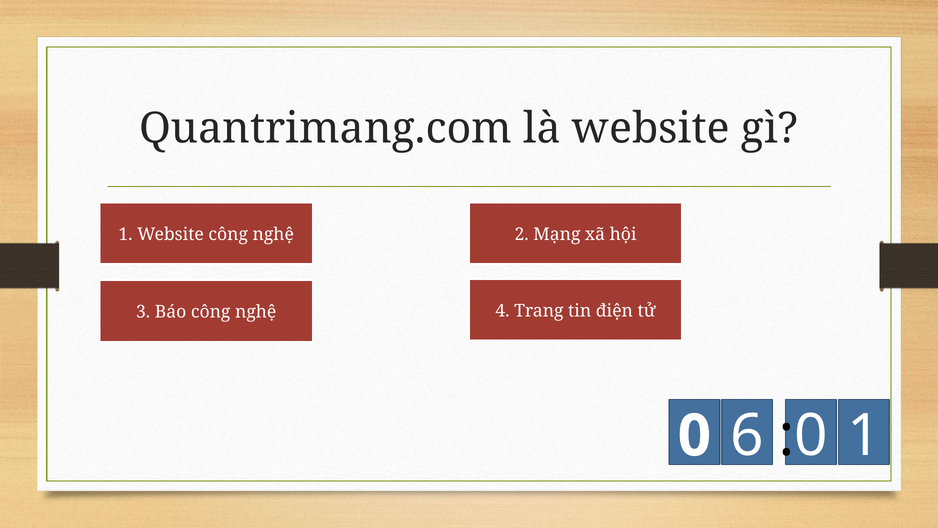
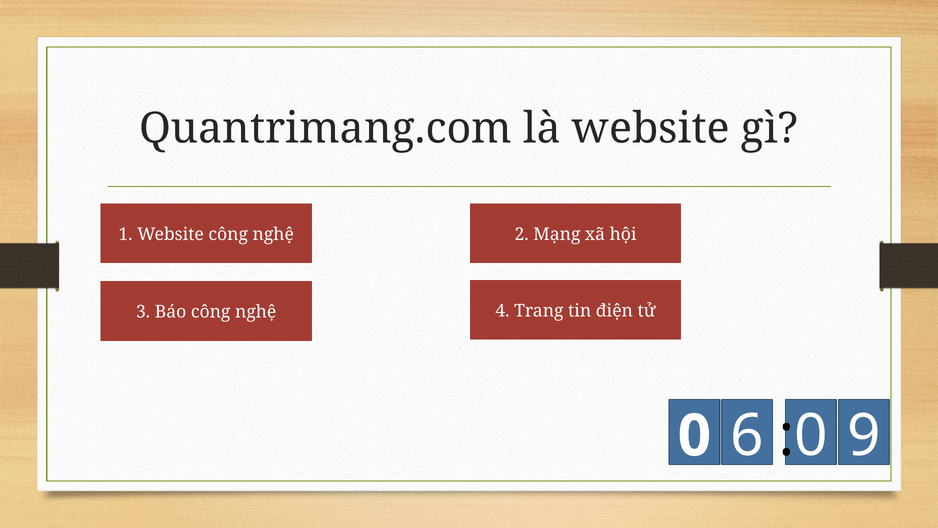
6 1: 1 -> 9 (864, 436)
